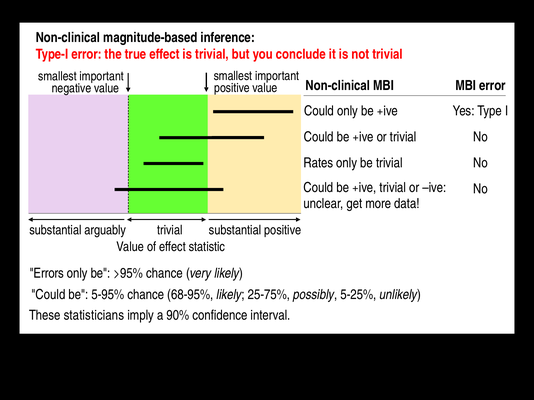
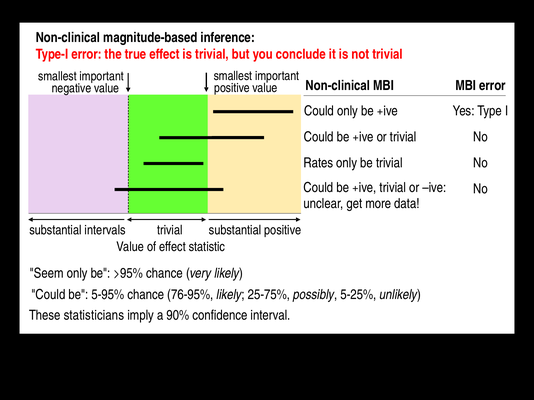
arguably: arguably -> intervals (105, 230)
Errors: Errors -> Seem (47, 274)
68-95%: 68-95% -> 76-95% (190, 295)
